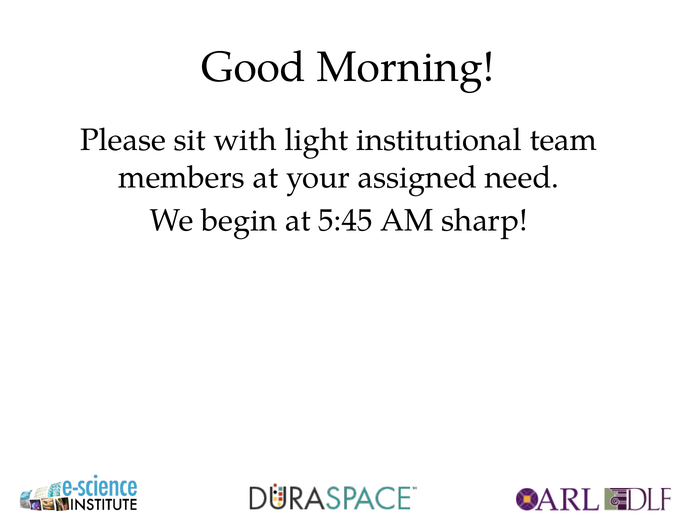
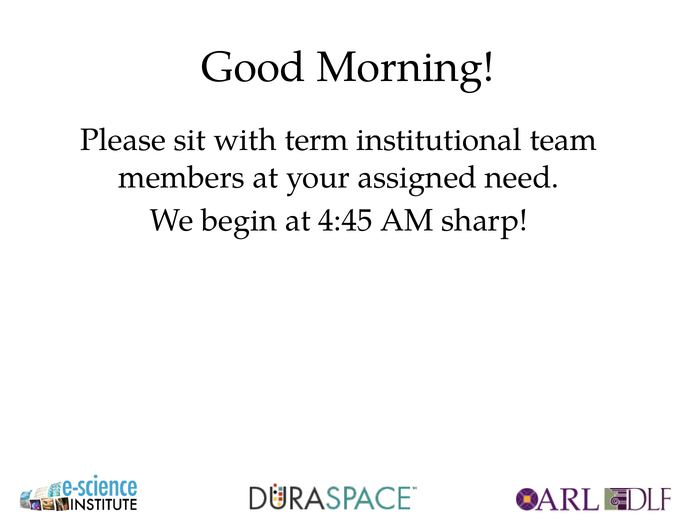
light: light -> term (317, 140)
5:45: 5:45 -> 4:45 (345, 221)
